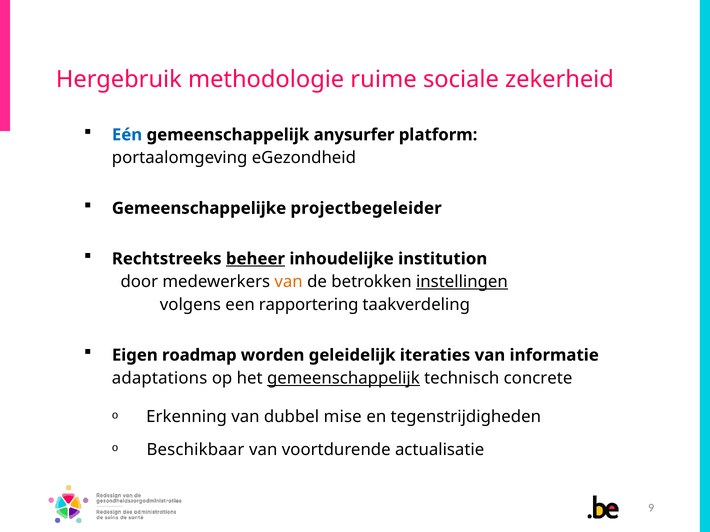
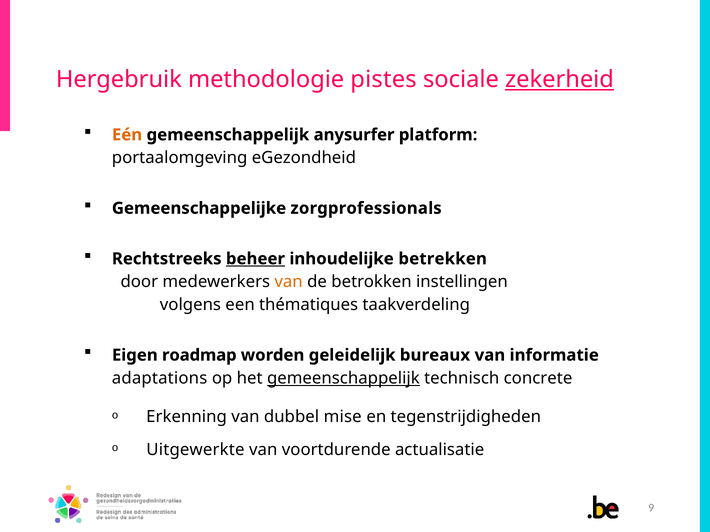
ruime: ruime -> pistes (384, 80)
zekerheid underline: none -> present (559, 80)
Eén colour: blue -> orange (127, 135)
projectbegeleider: projectbegeleider -> zorgprofessionals (366, 208)
institution: institution -> betrekken (443, 259)
instellingen underline: present -> none (462, 282)
rapportering: rapportering -> thématiques (309, 305)
iteraties: iteraties -> bureaux (435, 355)
Beschikbaar: Beschikbaar -> Uitgewerkte (195, 450)
